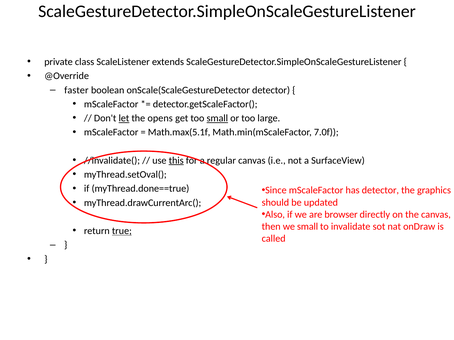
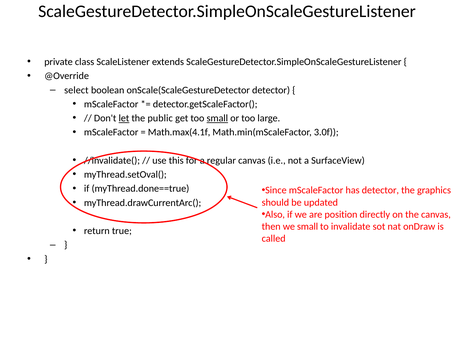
faster: faster -> select (76, 90)
opens: opens -> public (160, 118)
Math.max(5.1f: Math.max(5.1f -> Math.max(4.1f (179, 132)
7.0f: 7.0f -> 3.0f (326, 132)
this underline: present -> none (176, 161)
browser: browser -> position (341, 215)
true underline: present -> none (122, 231)
